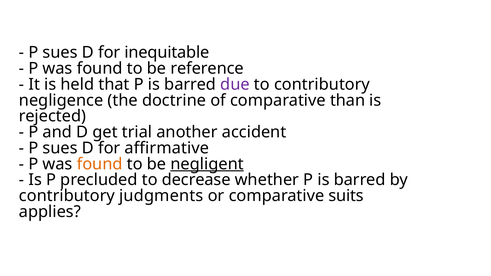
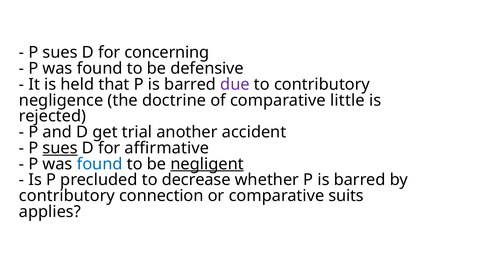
inequitable: inequitable -> concerning (167, 53)
reference: reference -> defensive (207, 69)
than: than -> little (347, 100)
sues underline: none -> present (60, 148)
found colour: orange -> blue (100, 164)
judgments: judgments -> connection (161, 196)
